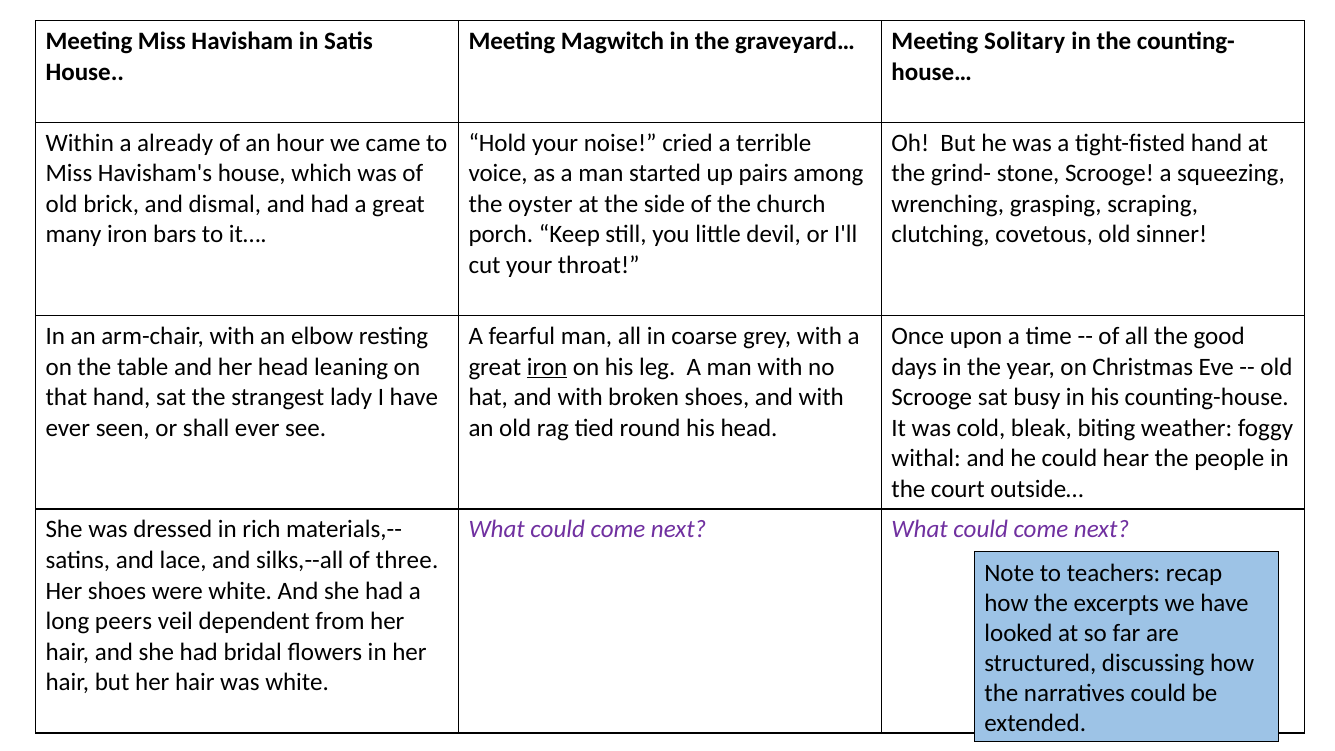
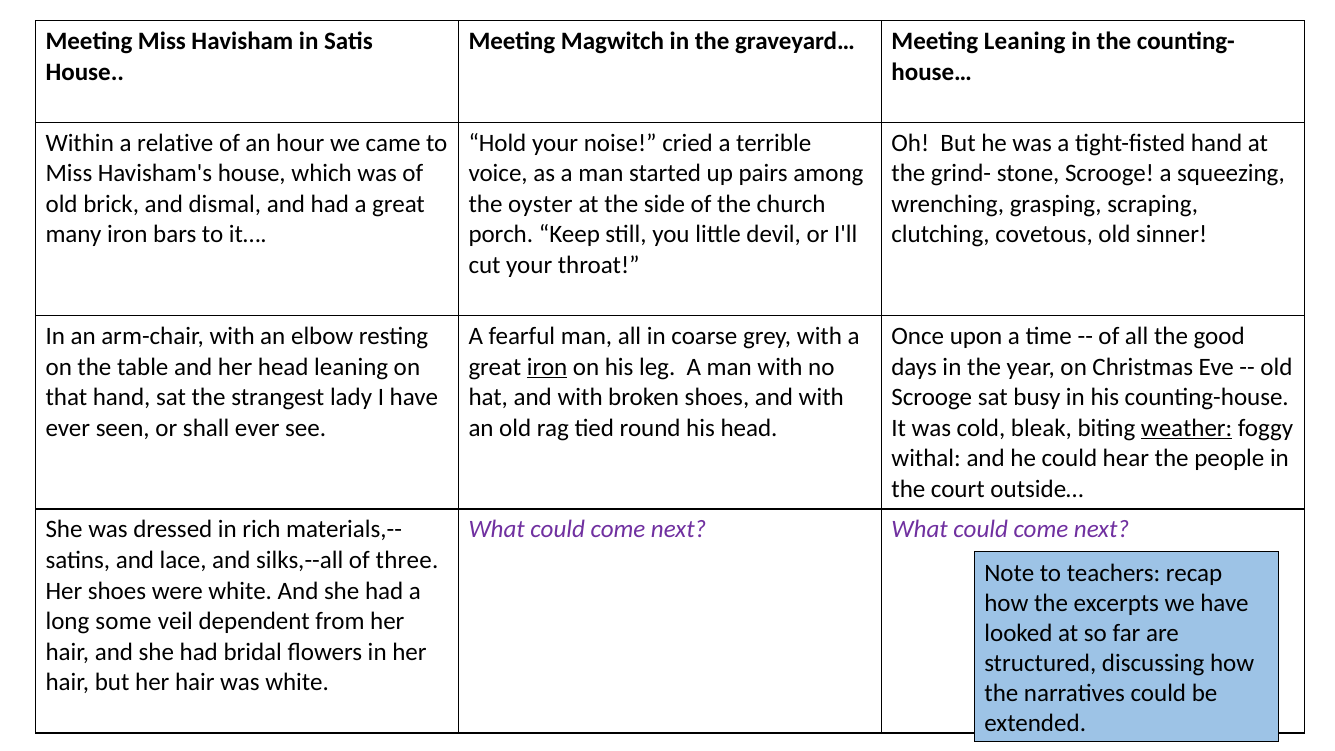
Meeting Solitary: Solitary -> Leaning (1025, 41)
already: already -> relative (175, 143)
weather underline: none -> present (1187, 428)
peers: peers -> some (124, 621)
